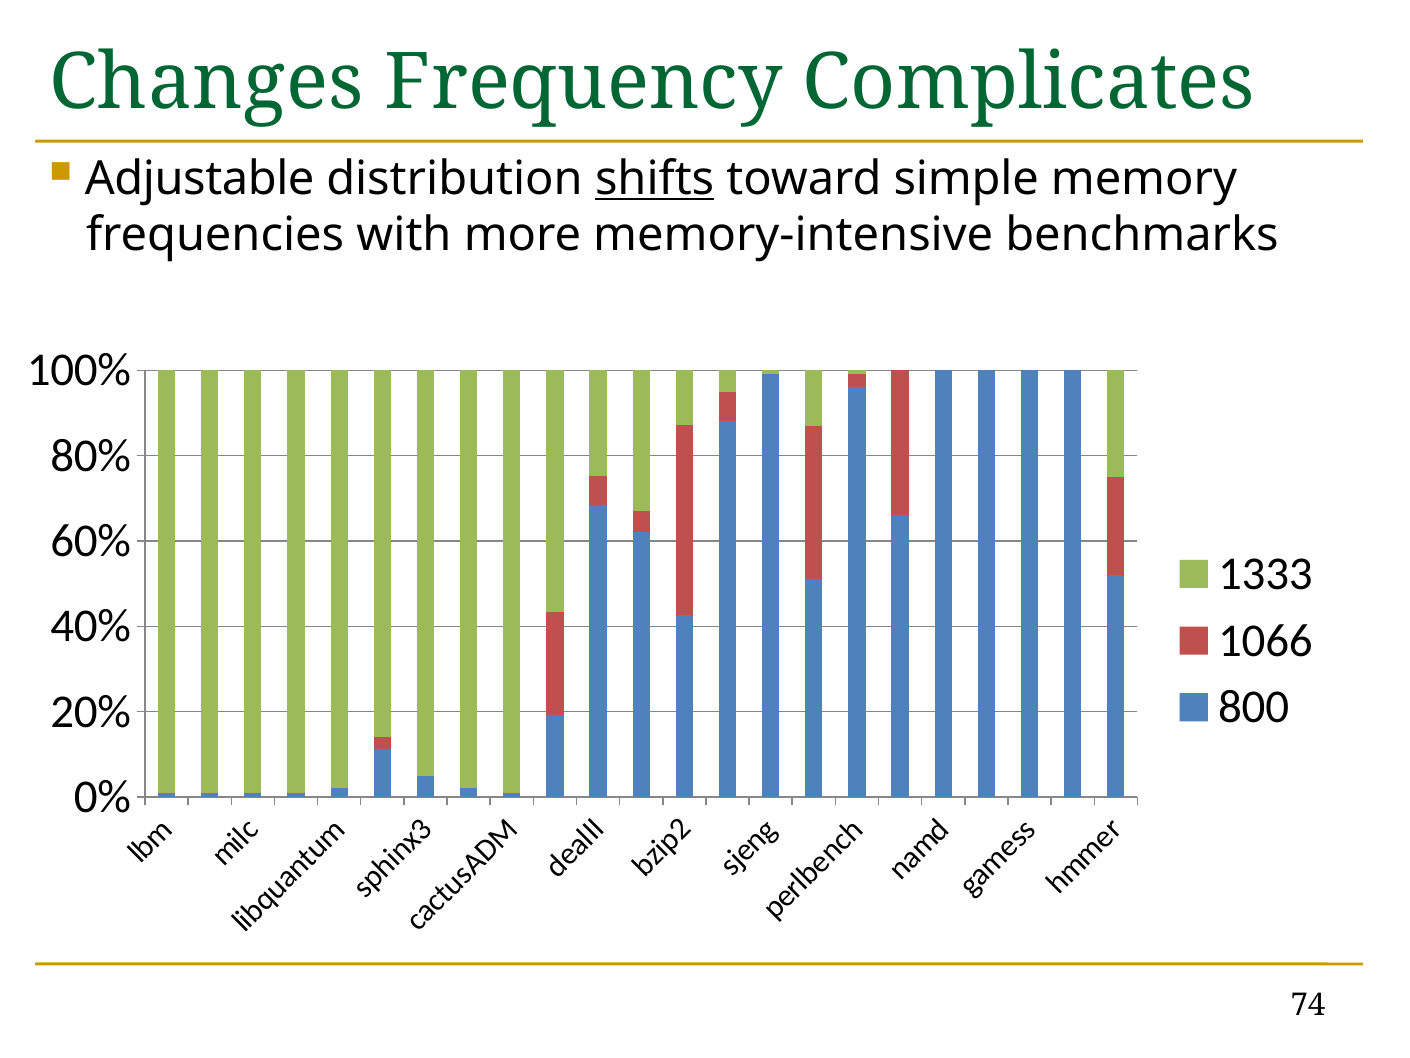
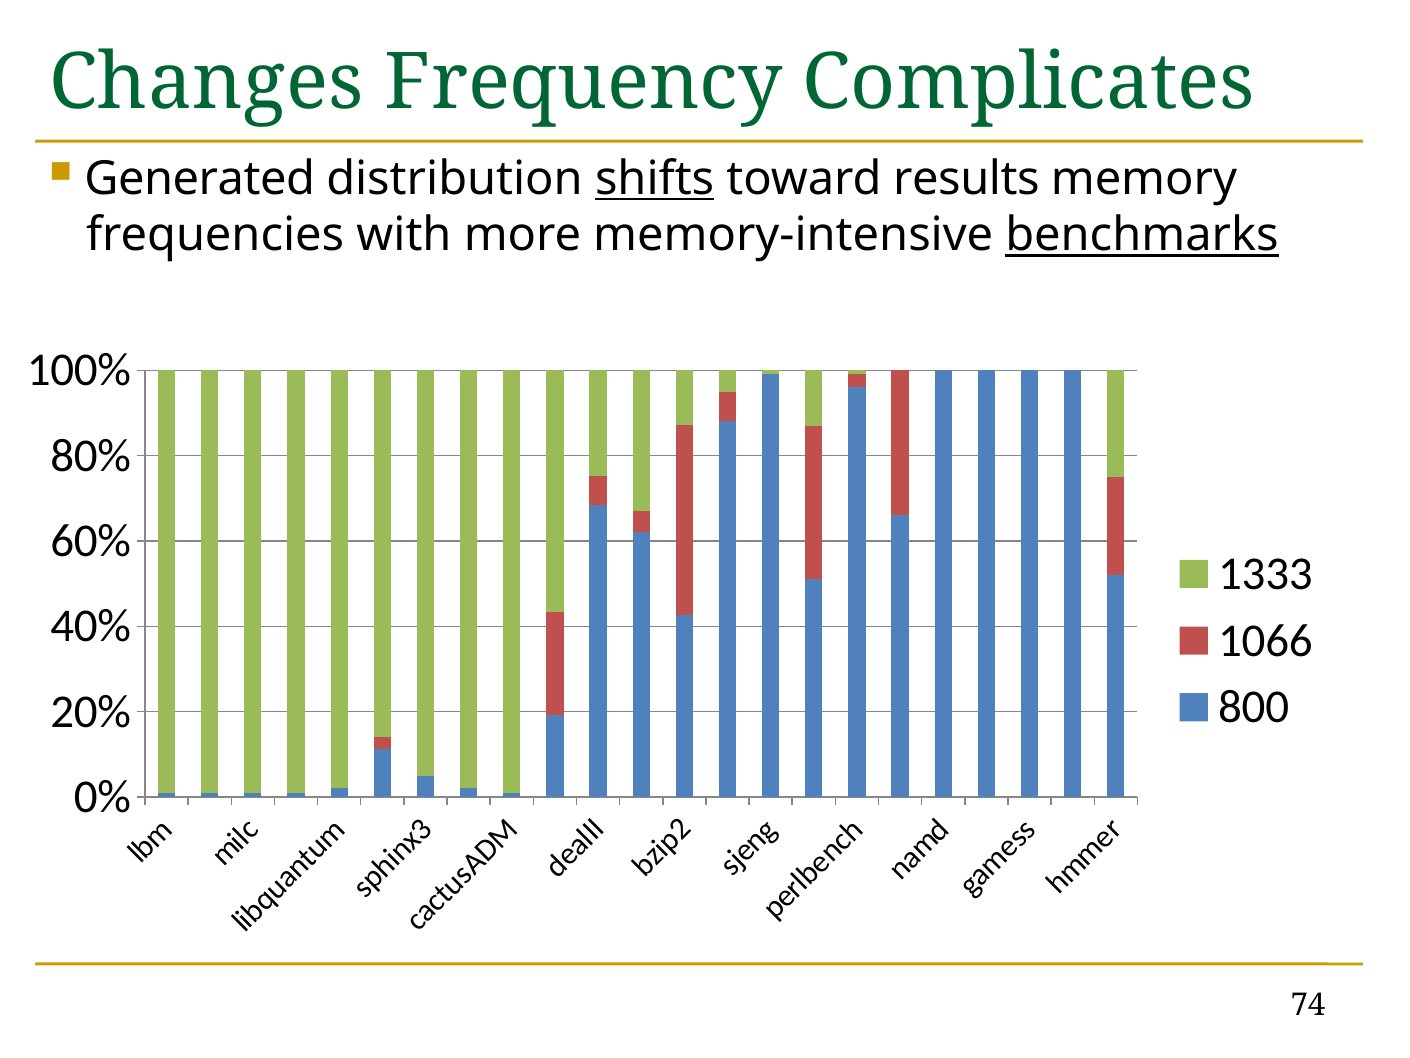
Adjustable: Adjustable -> Generated (200, 179)
simple: simple -> results (966, 179)
benchmarks underline: none -> present (1142, 235)
